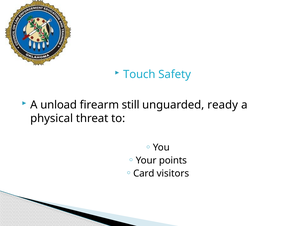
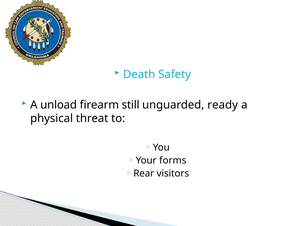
Touch: Touch -> Death (139, 75)
points: points -> forms (173, 161)
Card: Card -> Rear (144, 174)
